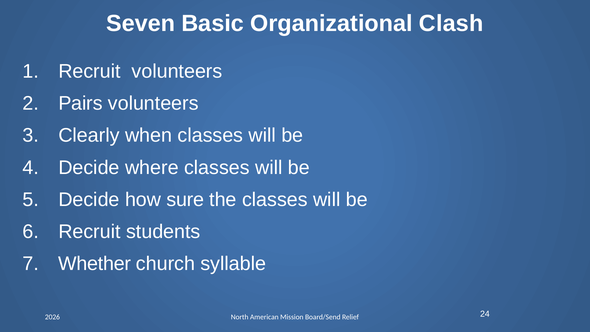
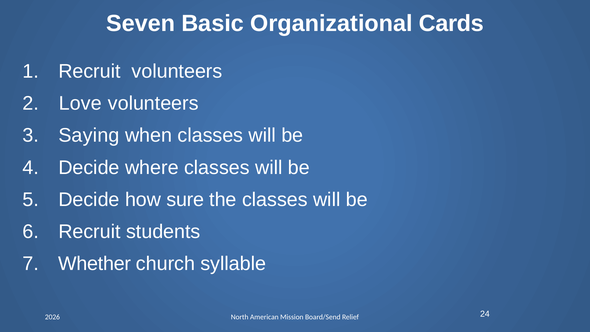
Clash: Clash -> Cards (451, 23)
Pairs: Pairs -> Love (80, 103)
Clearly: Clearly -> Saying (89, 135)
